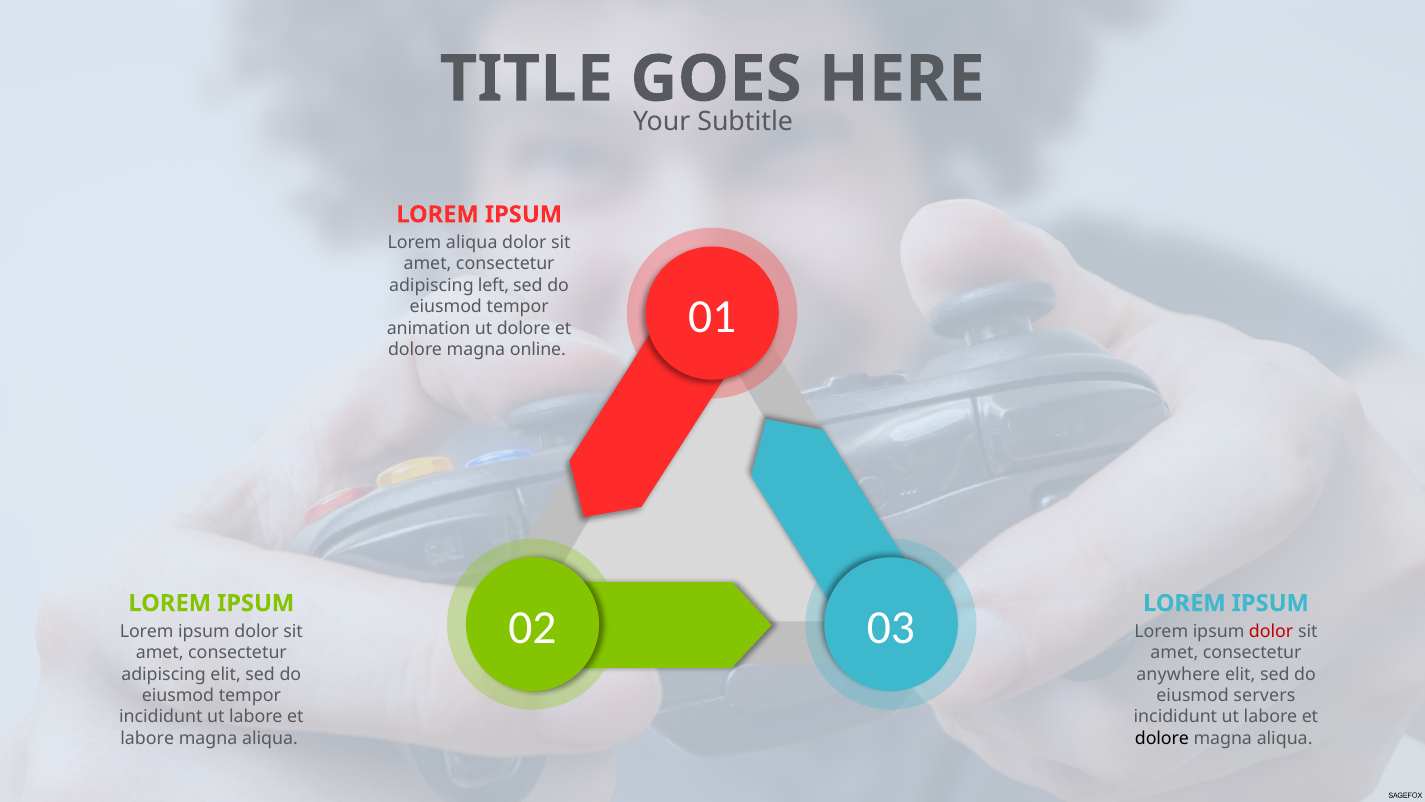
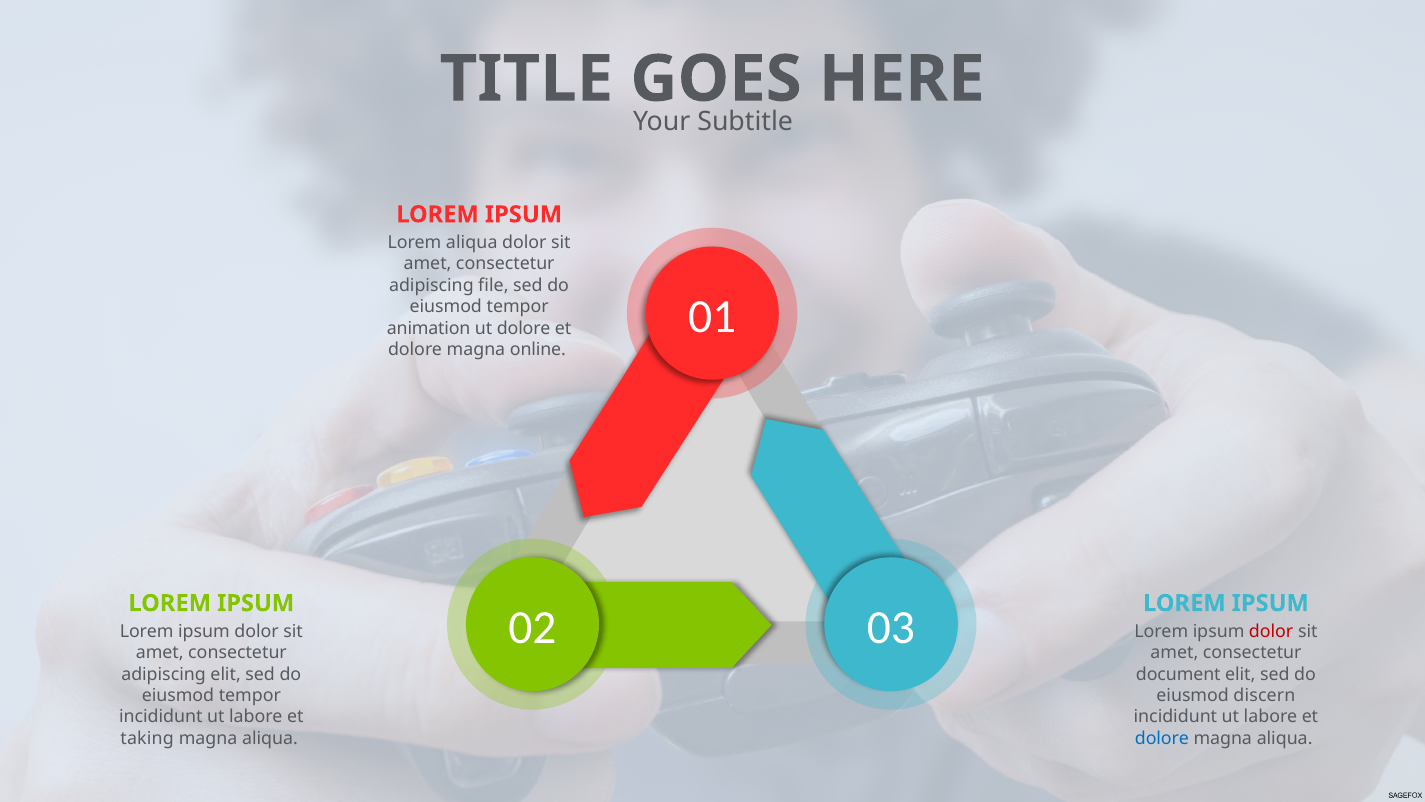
left: left -> file (493, 285)
anywhere: anywhere -> document (1178, 674)
servers: servers -> discern (1264, 695)
labore: labore -> taking (147, 738)
dolore colour: black -> blue (1162, 738)
